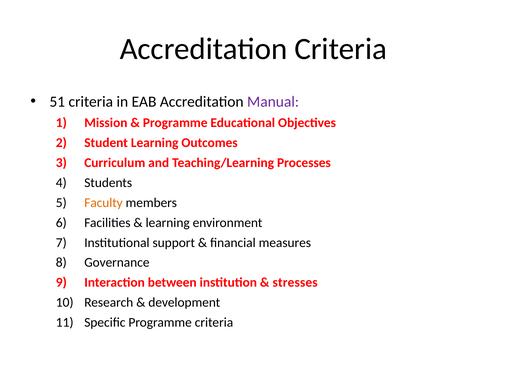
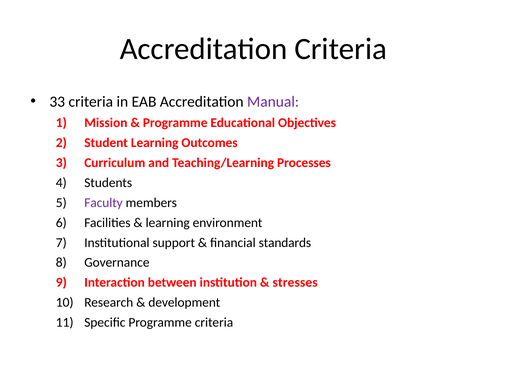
51: 51 -> 33 (57, 102)
Faculty colour: orange -> purple (104, 203)
measures: measures -> standards (285, 243)
